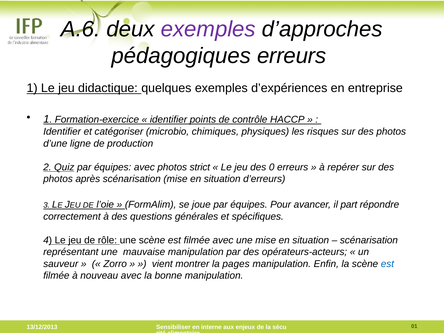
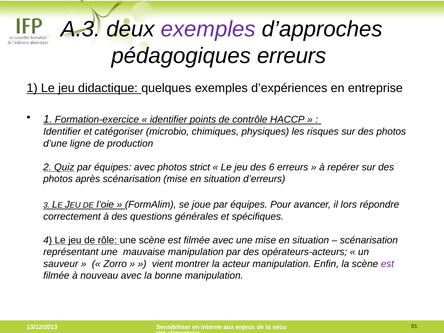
A.6: A.6 -> A.3 (81, 29)
0: 0 -> 6 (272, 167)
part: part -> lors (349, 205)
pages: pages -> acteur (236, 264)
est colour: blue -> purple (387, 264)
